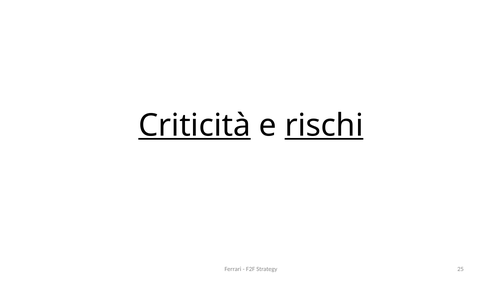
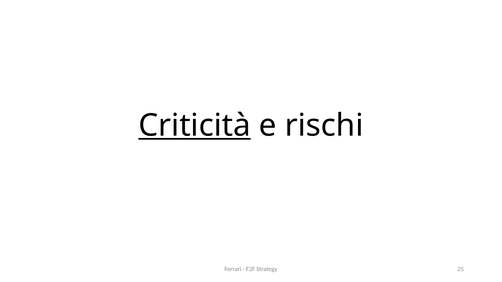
rischi underline: present -> none (324, 125)
